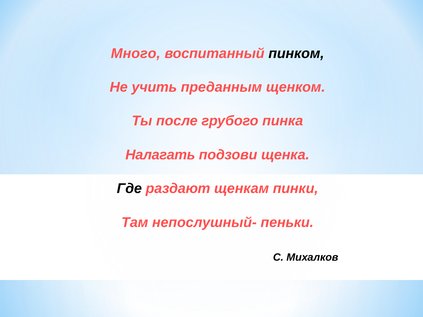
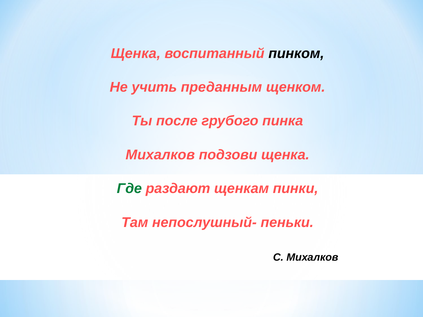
Много: Много -> Щенка (136, 53)
Налагать: Налагать -> Михалков (160, 155)
Где colour: black -> green (129, 189)
